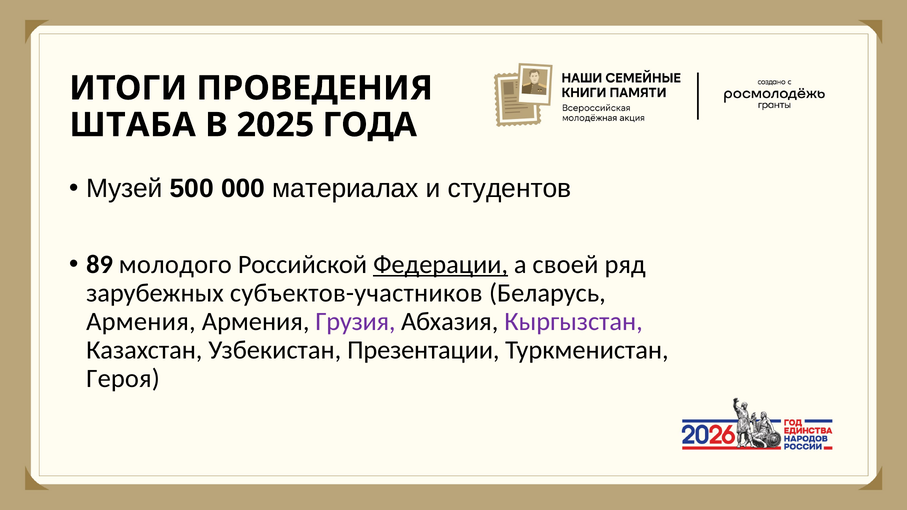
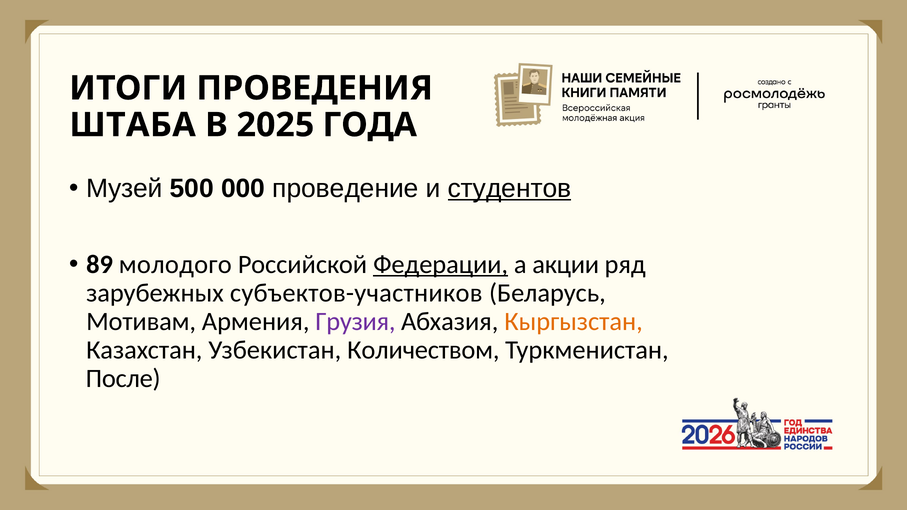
материалах: материалах -> проведение (346, 189)
студентов underline: none -> present (510, 189)
своей: своей -> акции (566, 264)
Армения: Армения -> Мотивам (141, 322)
Кыргызстан colour: purple -> orange (574, 322)
Презентации: Презентации -> Количеством (423, 350)
Героя: Героя -> После (123, 379)
